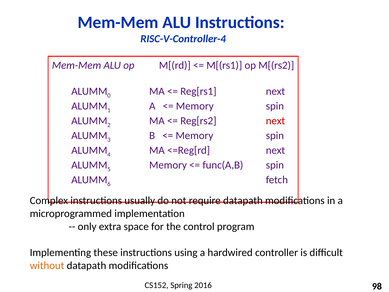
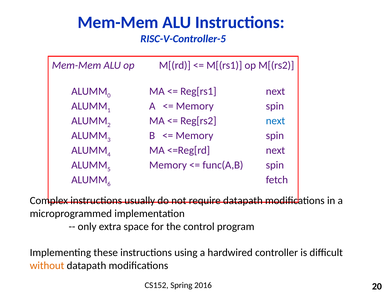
RISC-V-Controller-4: RISC-V-Controller-4 -> RISC-V-Controller-5 (183, 39)
next colour: red -> blue (275, 121)
98: 98 -> 20 (377, 286)
